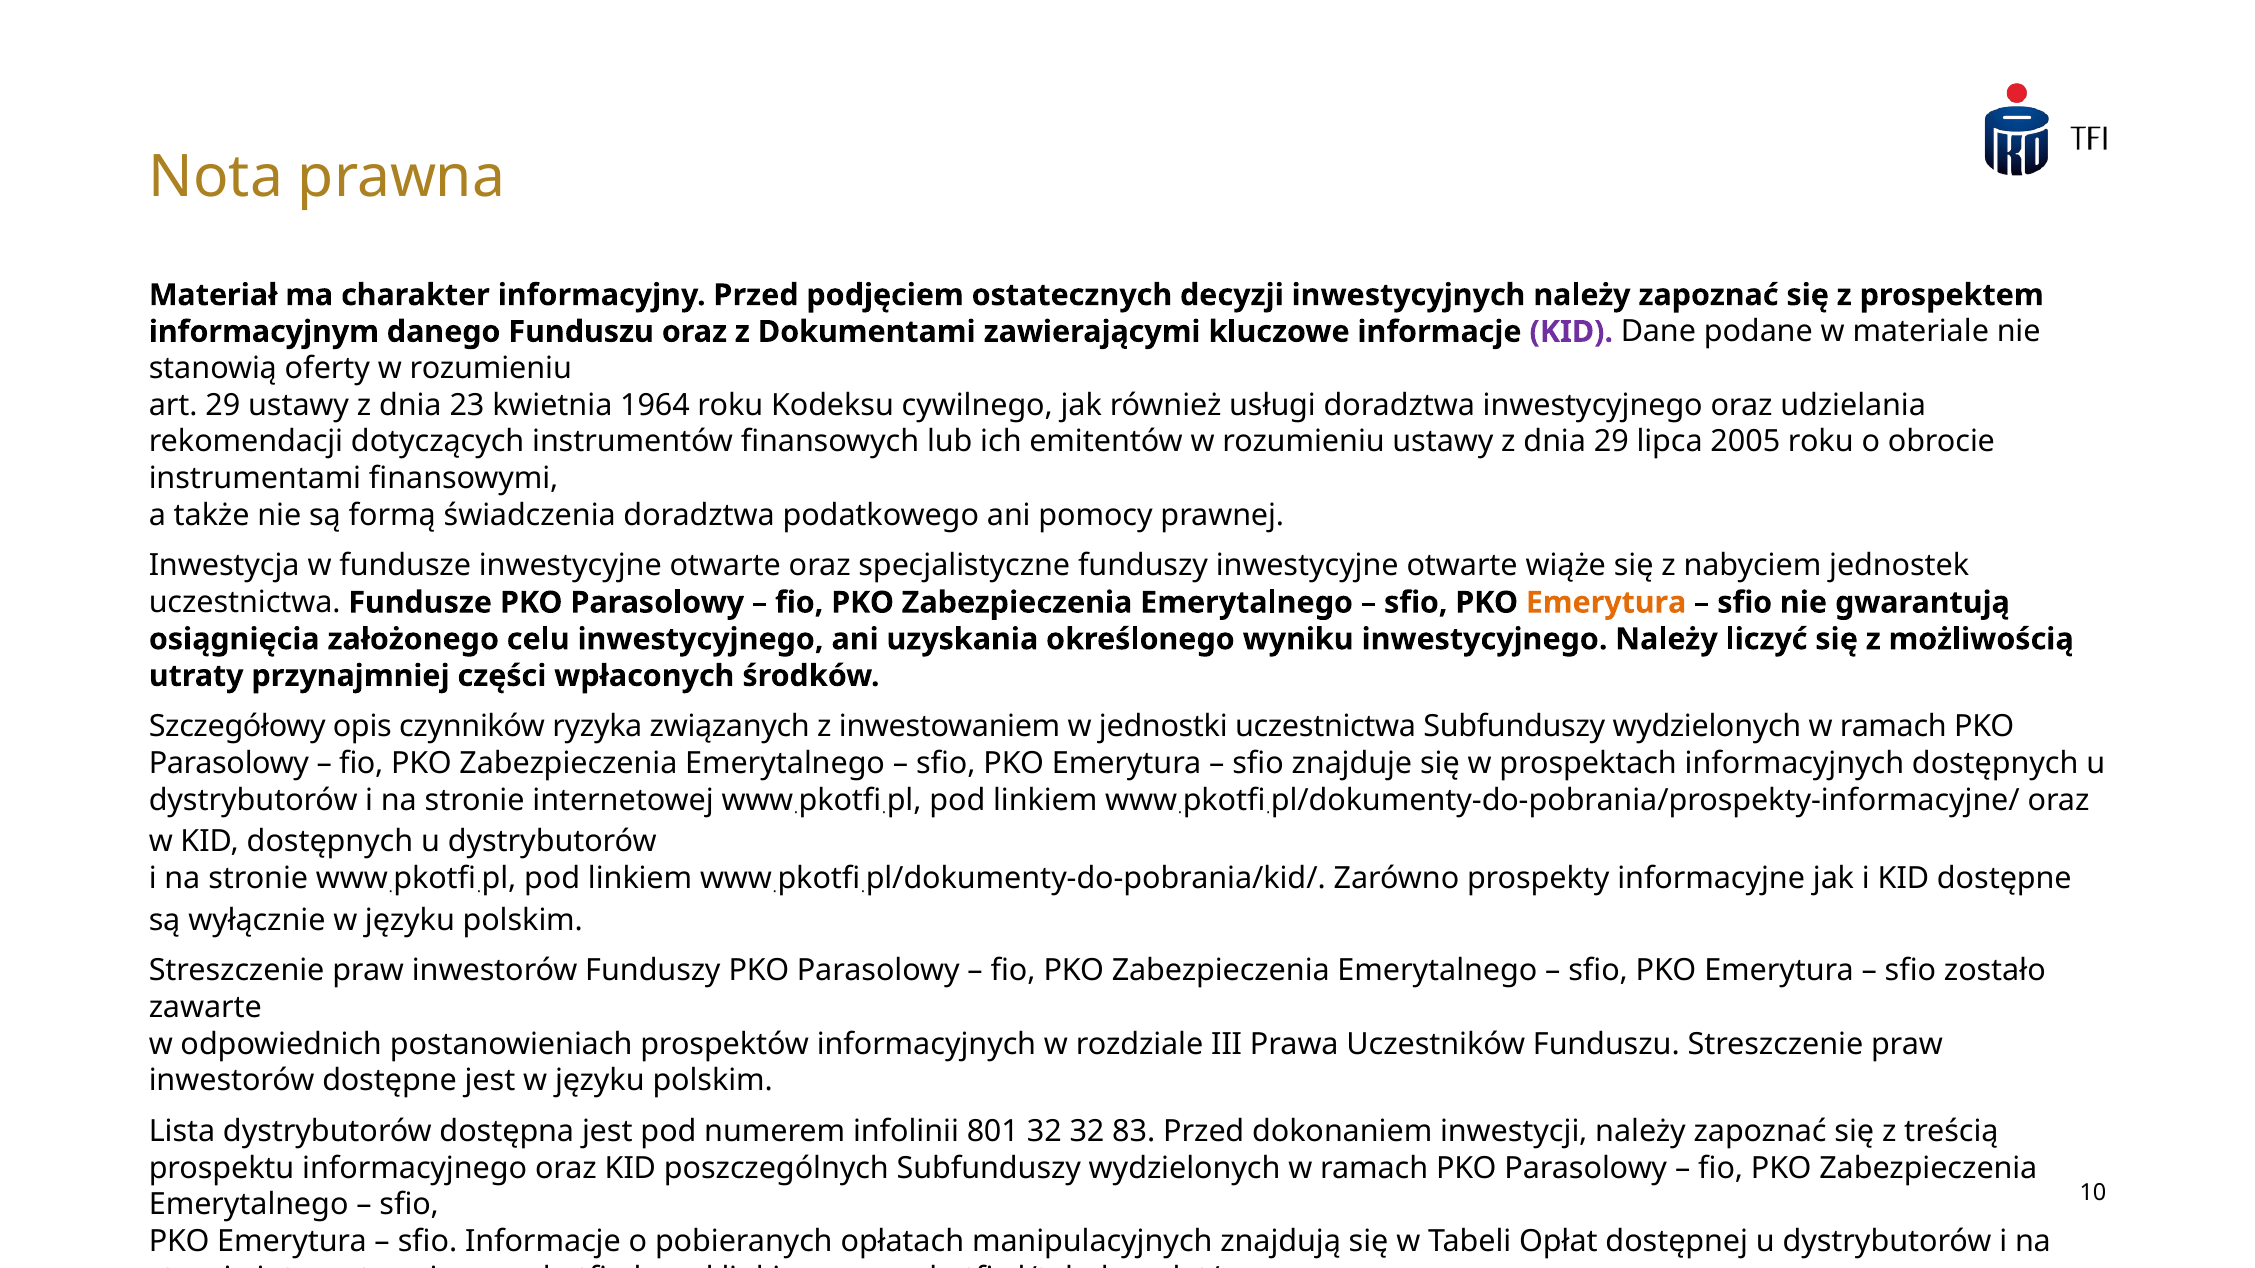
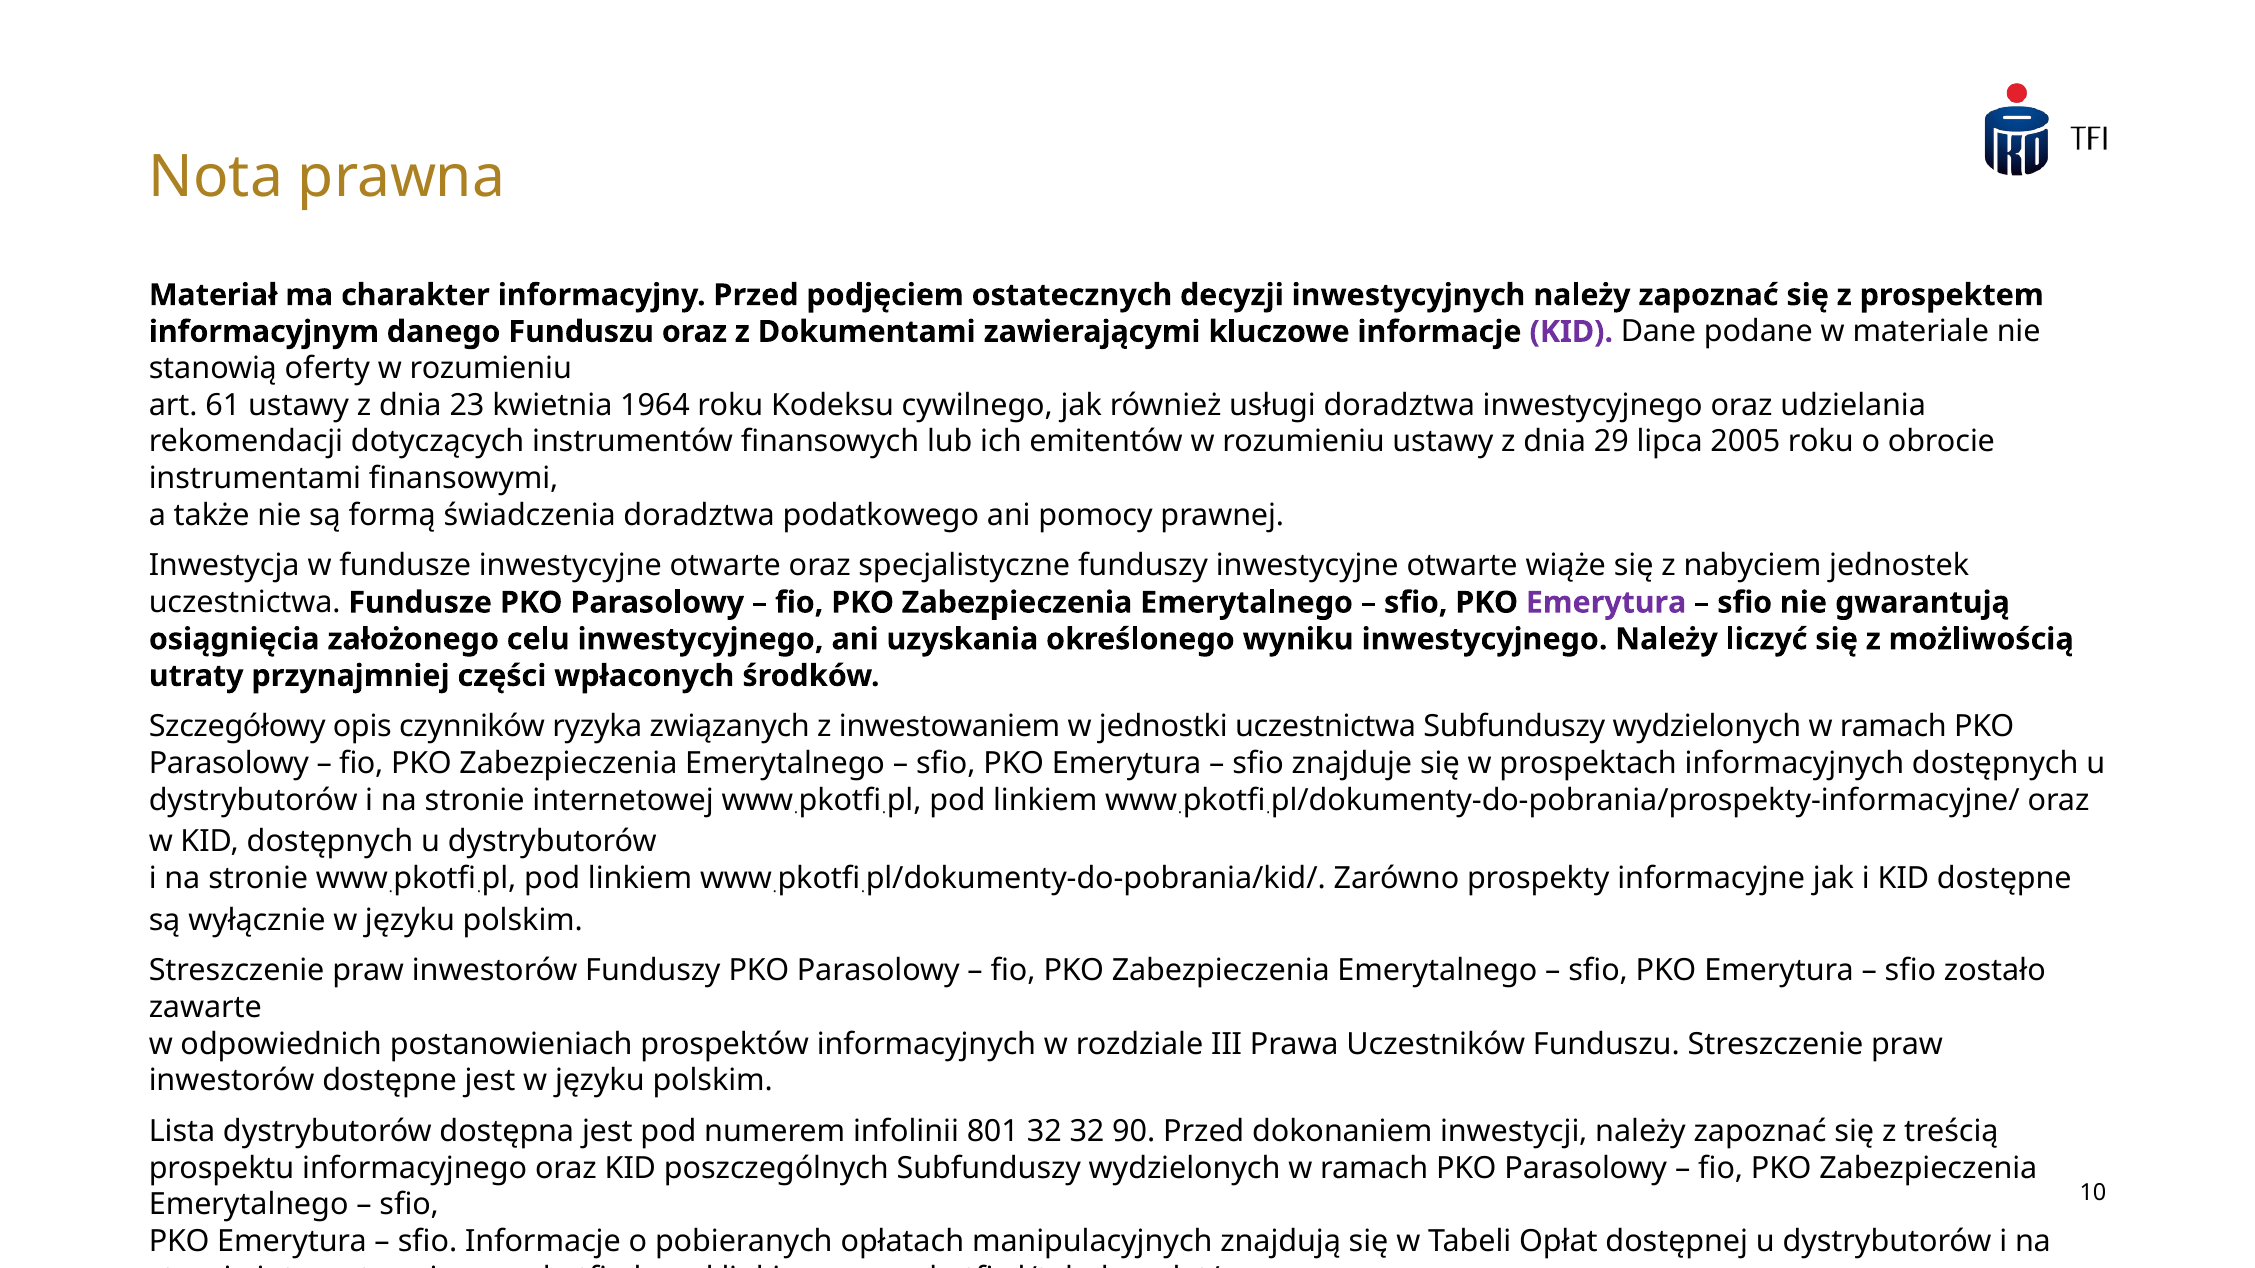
art 29: 29 -> 61 (223, 405)
Emerytura colour: orange -> purple (1606, 603)
83: 83 -> 90 (1134, 1132)
